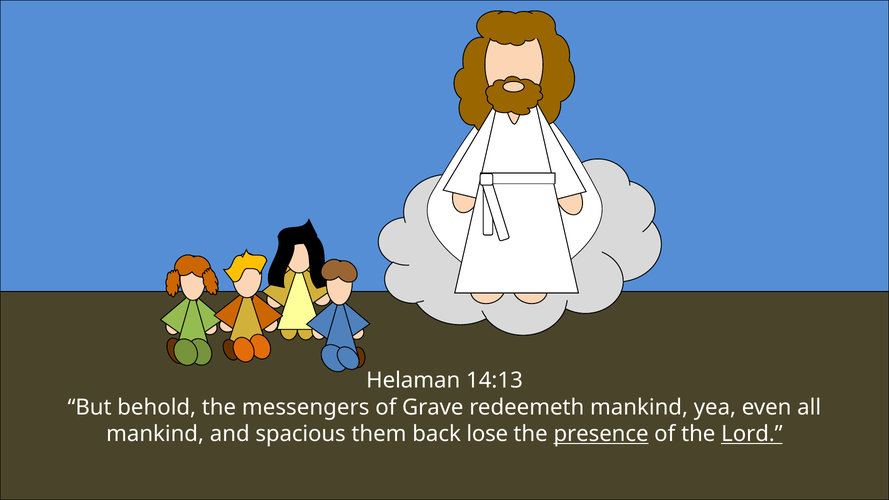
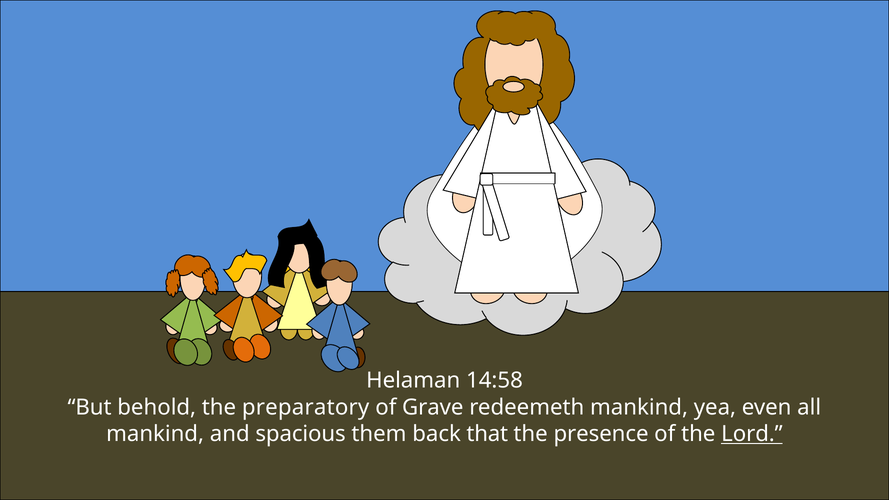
14:13: 14:13 -> 14:58 (494, 381)
messengers: messengers -> preparatory (306, 407)
lose: lose -> that (487, 434)
presence underline: present -> none (601, 434)
